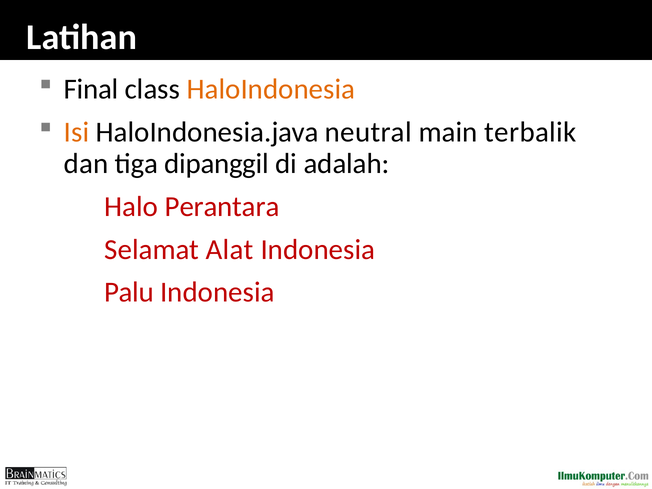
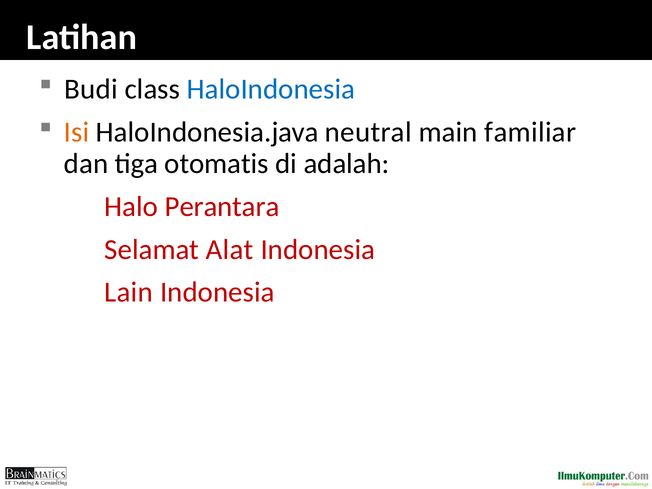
Final: Final -> Budi (91, 89)
HaloIndonesia colour: orange -> blue (271, 89)
terbalik: terbalik -> familiar (530, 132)
dipanggil: dipanggil -> otomatis (217, 164)
Palu: Palu -> Lain (129, 292)
